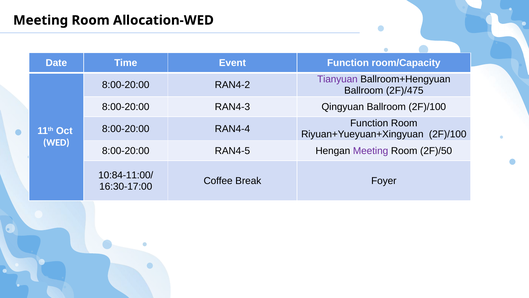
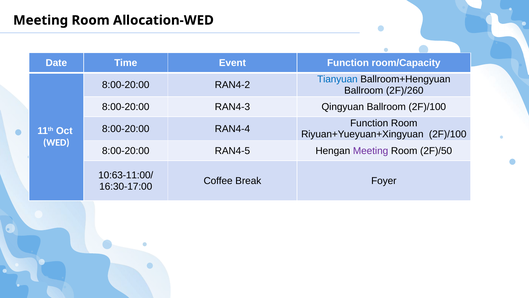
Tianyuan colour: purple -> blue (337, 79)
2F)/475: 2F)/475 -> 2F)/260 (405, 90)
10:84-11:00/: 10:84-11:00/ -> 10:63-11:00/ (126, 175)
